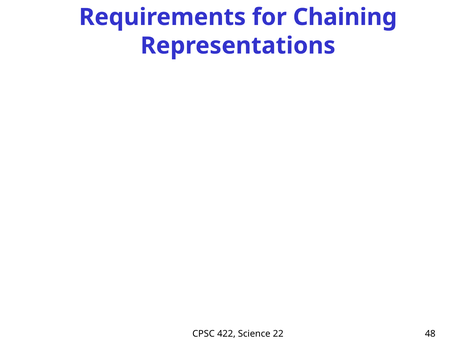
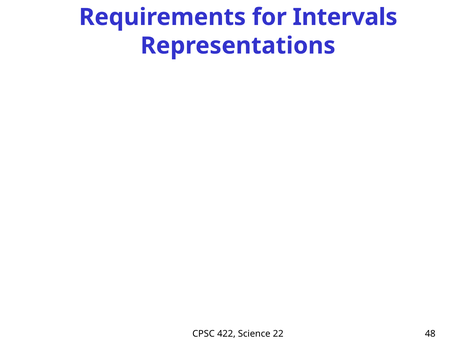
Chaining: Chaining -> Intervals (345, 17)
